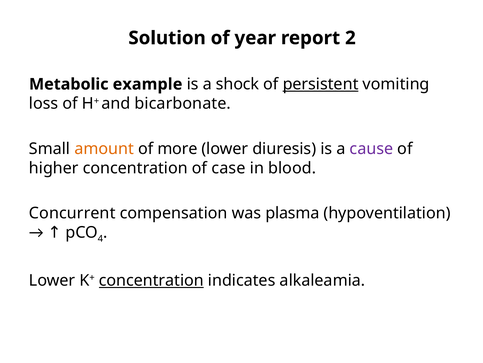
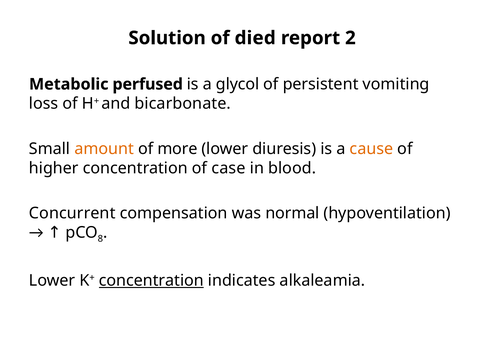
year: year -> died (255, 38)
example: example -> perfused (148, 84)
shock: shock -> glycol (238, 84)
persistent underline: present -> none (321, 84)
cause colour: purple -> orange (371, 148)
plasma: plasma -> normal (292, 213)
4: 4 -> 8 (100, 238)
